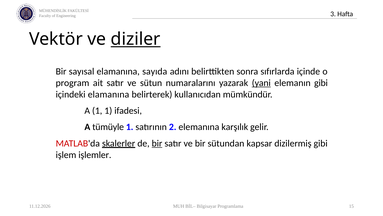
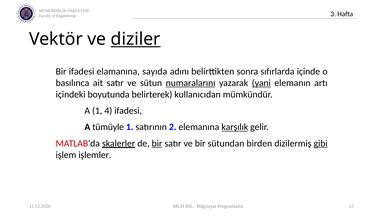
Bir sayısal: sayısal -> ifadesi (82, 71)
program: program -> basılınca (72, 83)
numaralarını underline: none -> present (191, 83)
elemanın gibi: gibi -> artı (321, 83)
içindeki elamanına: elamanına -> boyutunda (109, 94)
1 1: 1 -> 4 (108, 110)
karşılık underline: none -> present (235, 127)
kapsar: kapsar -> birden (259, 143)
gibi underline: none -> present (321, 143)
